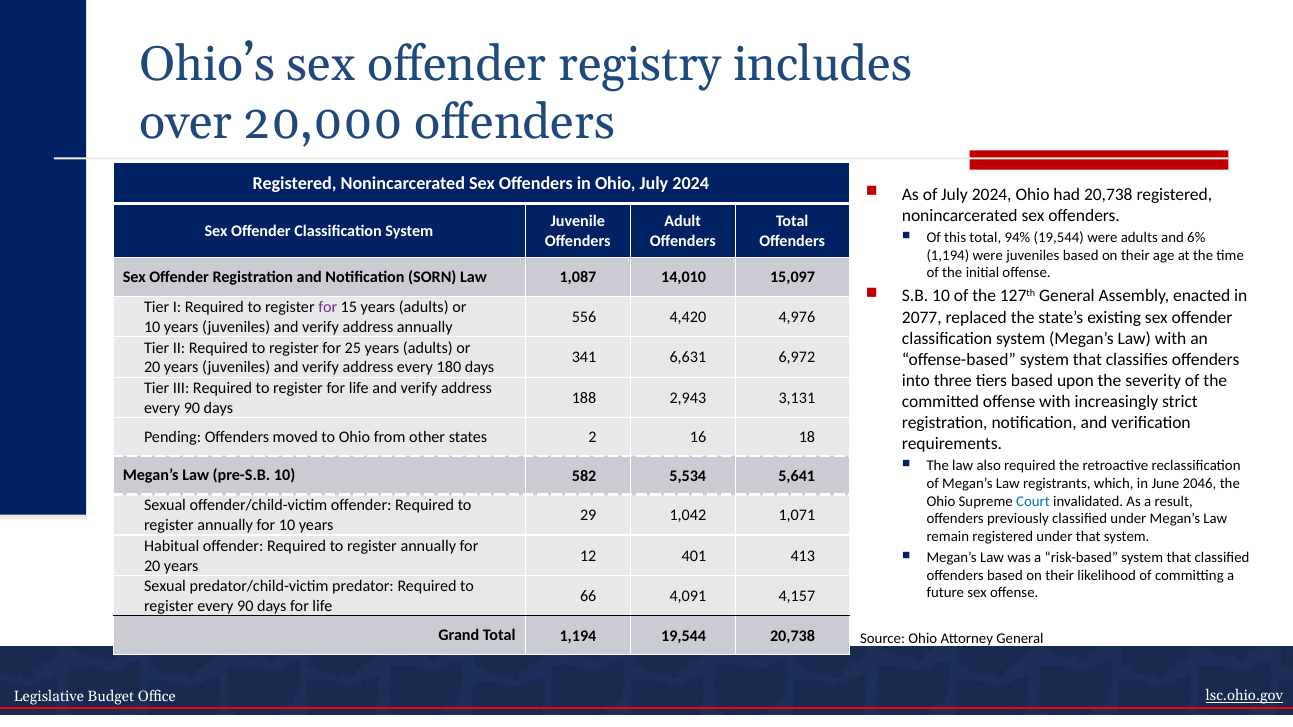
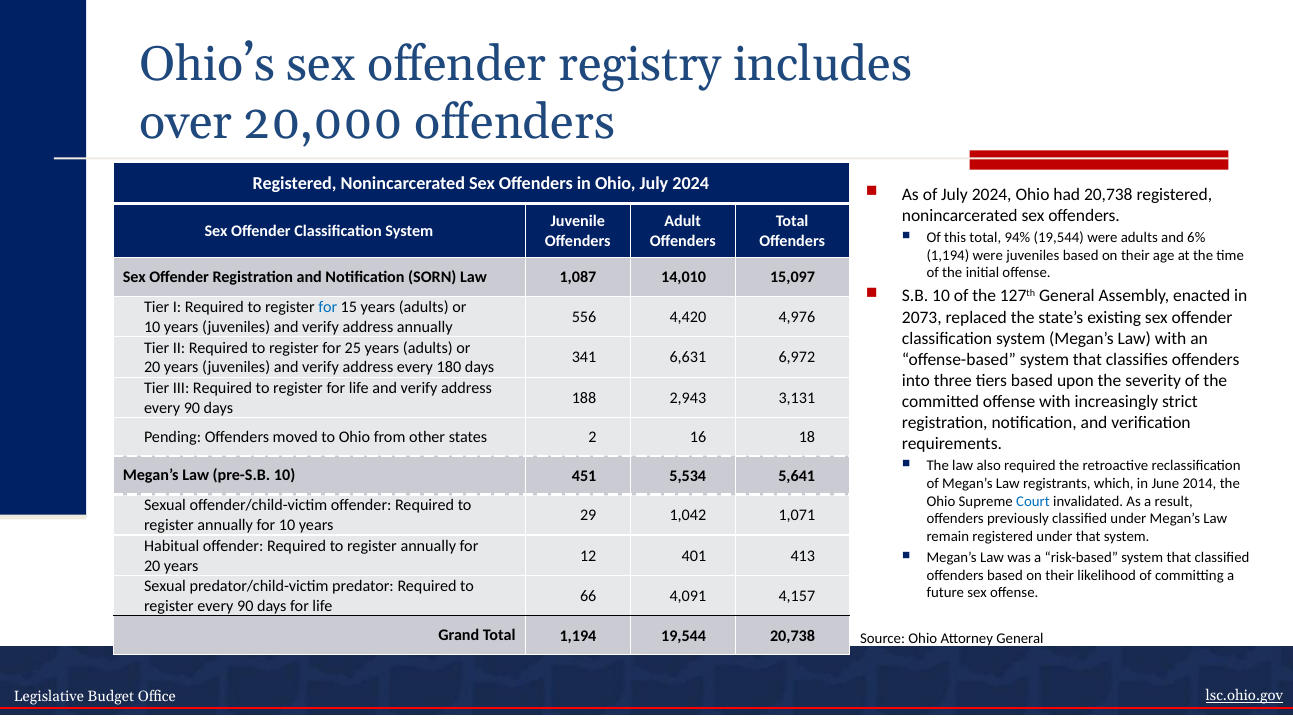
for colour: purple -> blue (328, 307)
2077: 2077 -> 2073 (922, 317)
582: 582 -> 451 (584, 476)
2046: 2046 -> 2014 (1199, 484)
